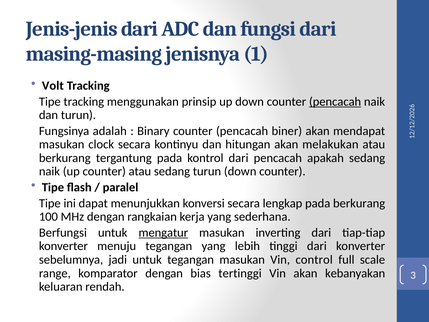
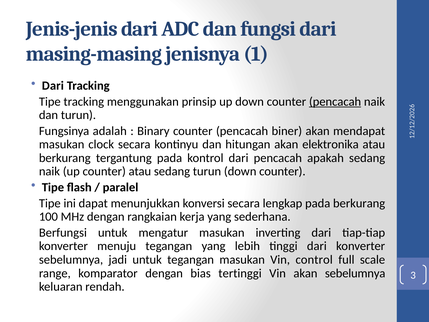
Volt: Volt -> Dari (53, 86)
melakukan: melakukan -> elektronika (331, 144)
mengatur underline: present -> none (163, 232)
akan kebanyakan: kebanyakan -> sebelumnya (355, 273)
